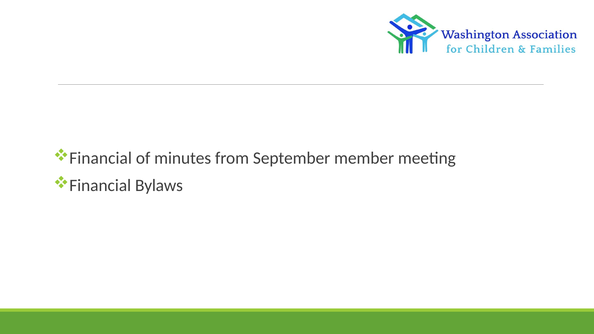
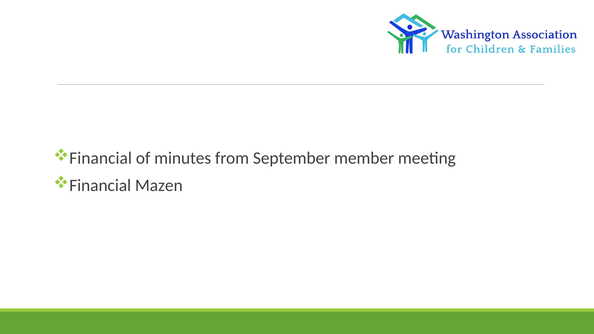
Bylaws: Bylaws -> Mazen (159, 185)
